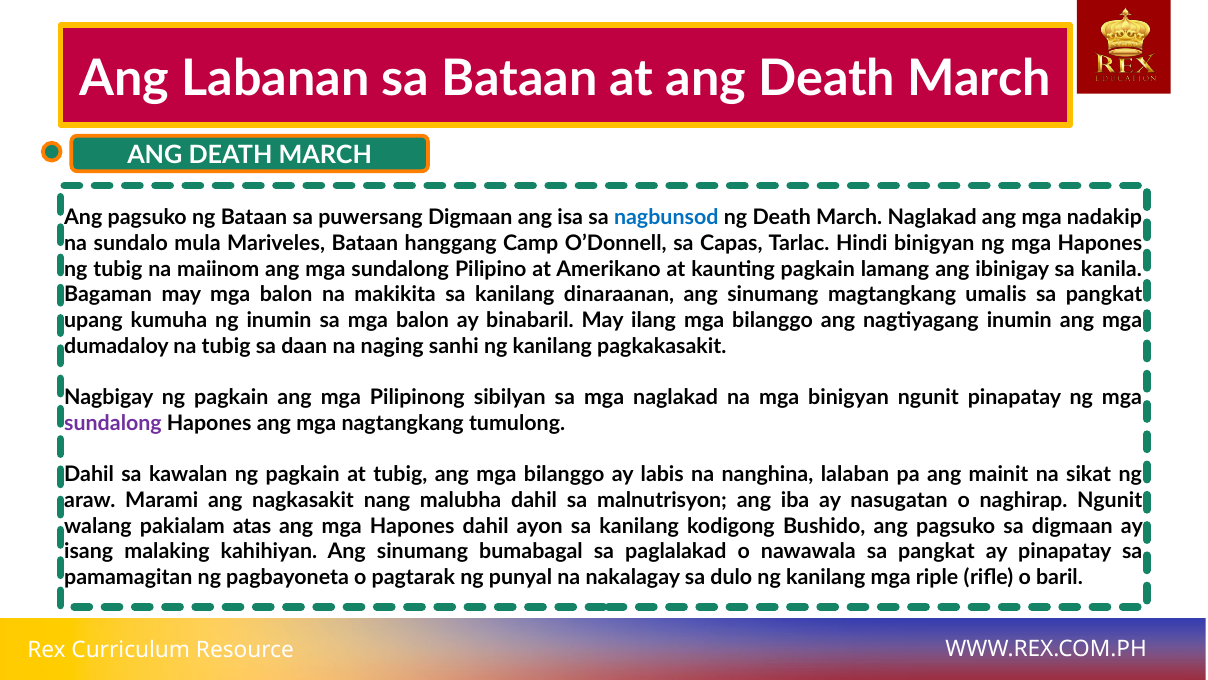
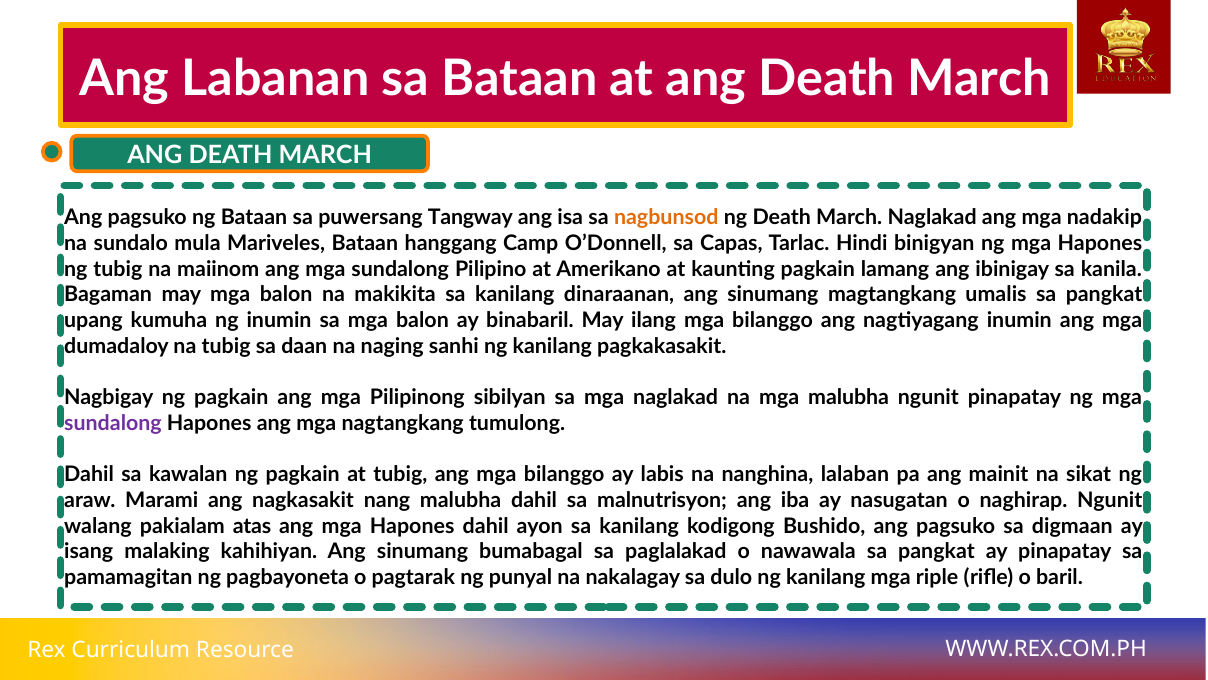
puwersang Digmaan: Digmaan -> Tangway (470, 218)
nagbunsod colour: blue -> orange (666, 218)
mga binigyan: binigyan -> malubha (849, 397)
